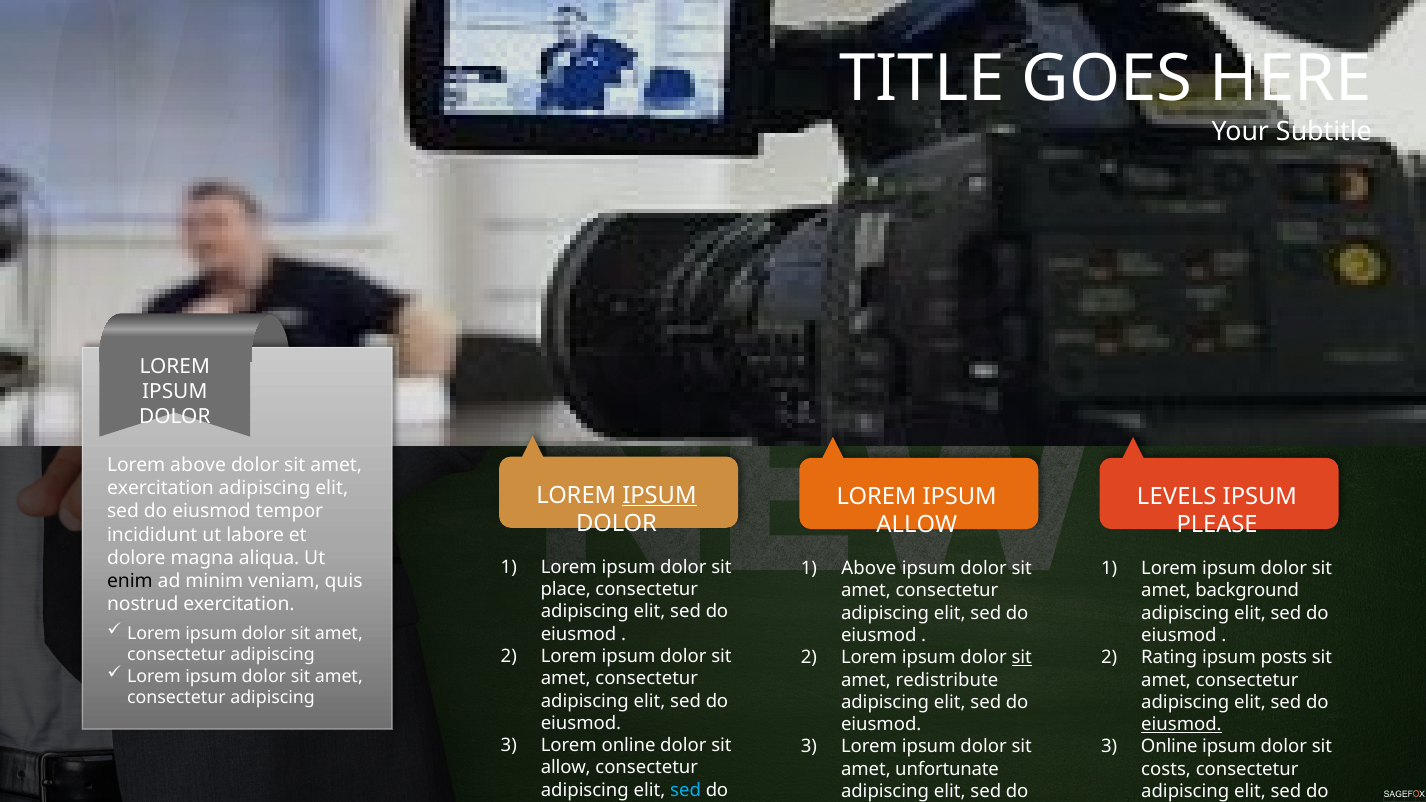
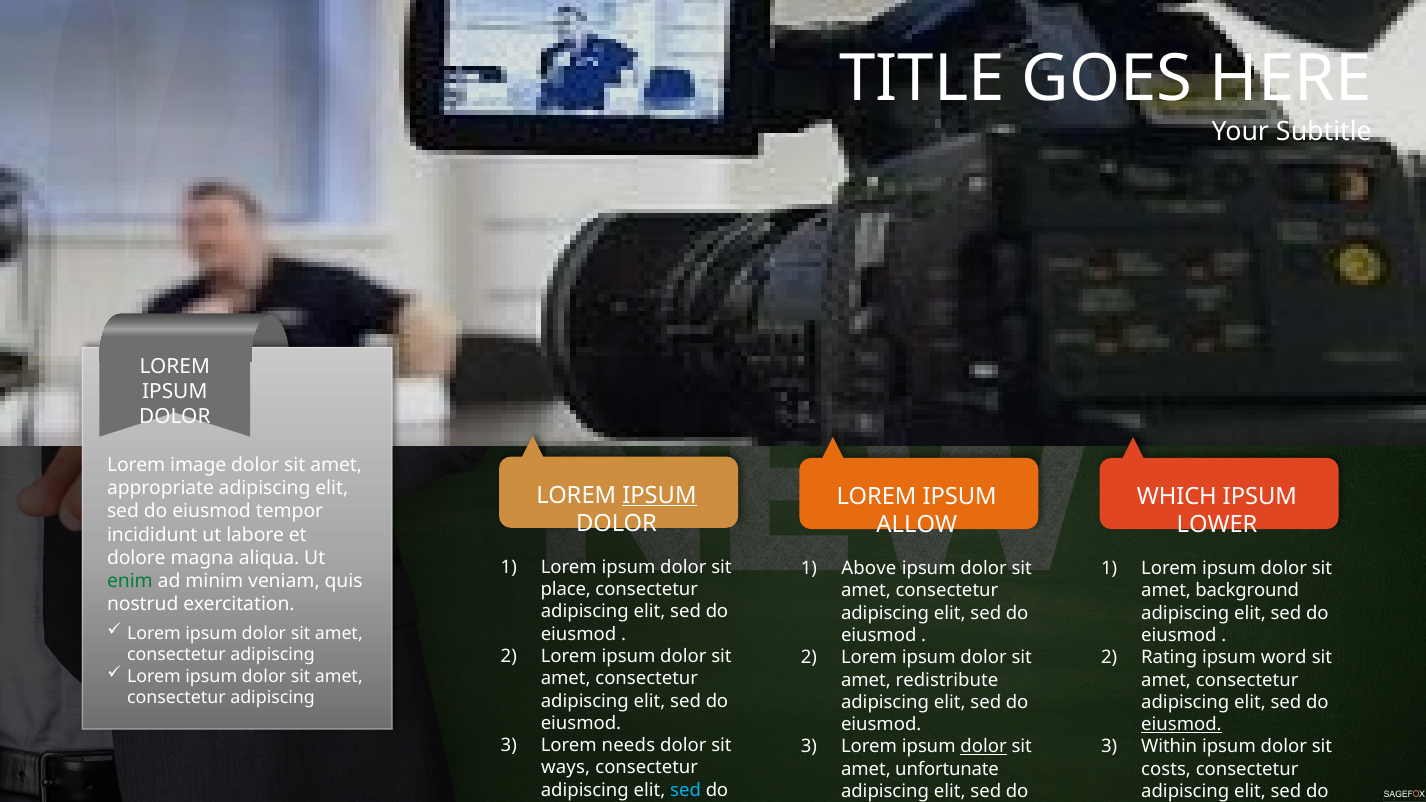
Lorem above: above -> image (198, 465)
exercitation: exercitation -> appropriate (160, 488)
LEVELS: LEVELS -> WHICH (1177, 497)
PLEASE: PLEASE -> LOWER (1217, 525)
enim colour: black -> green (130, 581)
sit underline: present -> none (1022, 658)
posts: posts -> word (1284, 658)
Lorem online: online -> needs (628, 746)
dolor underline: none -> present (984, 747)
Online: Online -> Within (1169, 747)
allow: allow -> ways (566, 768)
